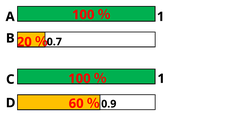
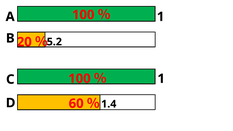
0.7: 0.7 -> 5.2 (54, 42)
0.9: 0.9 -> 1.4 (109, 104)
